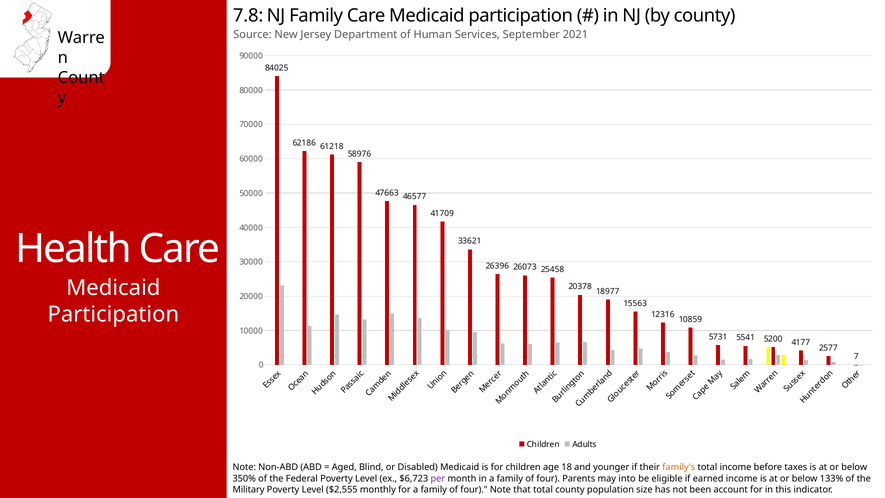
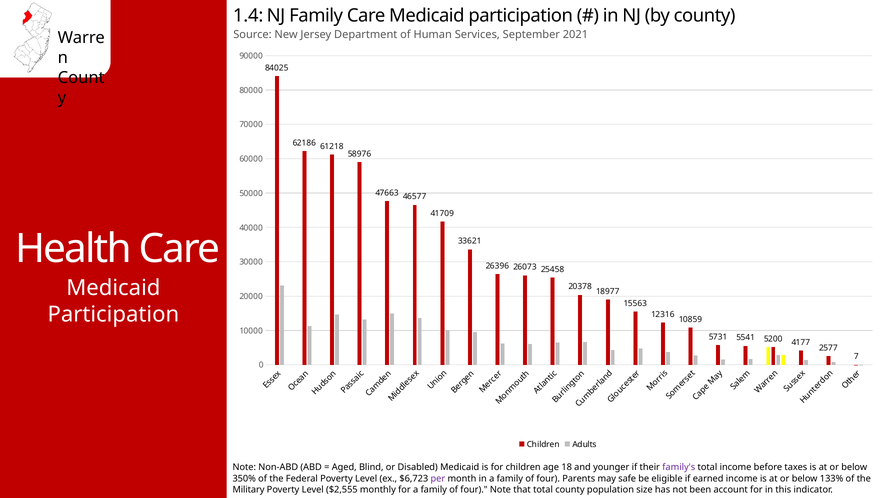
7.8: 7.8 -> 1.4 (248, 16)
family's colour: orange -> purple (679, 467)
into: into -> safe (627, 478)
